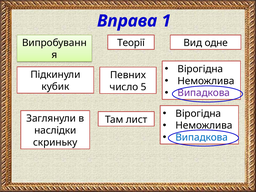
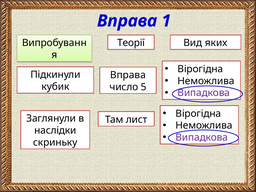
одне: одне -> яких (216, 43)
Певних: Певних -> Вправа (128, 75)
Випадкова colour: blue -> purple (202, 137)
